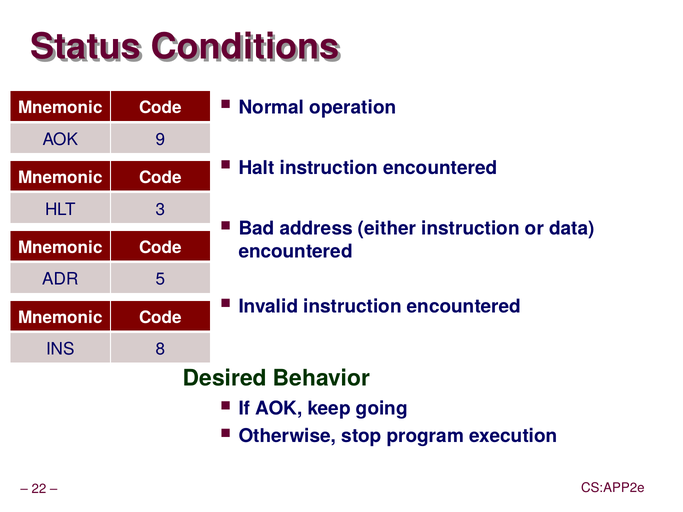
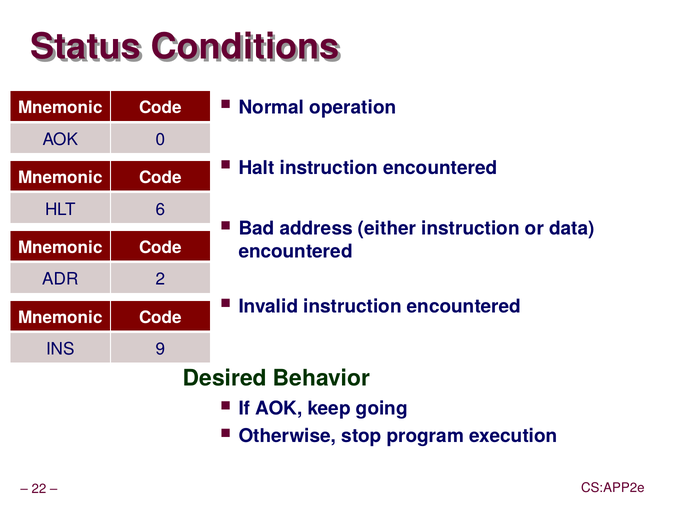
9: 9 -> 0 (160, 139)
3: 3 -> 6 (160, 209)
5: 5 -> 2 (160, 279)
8: 8 -> 9 (160, 349)
